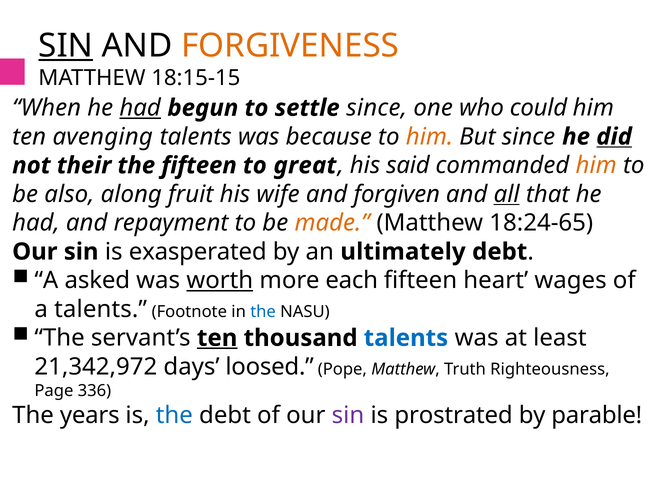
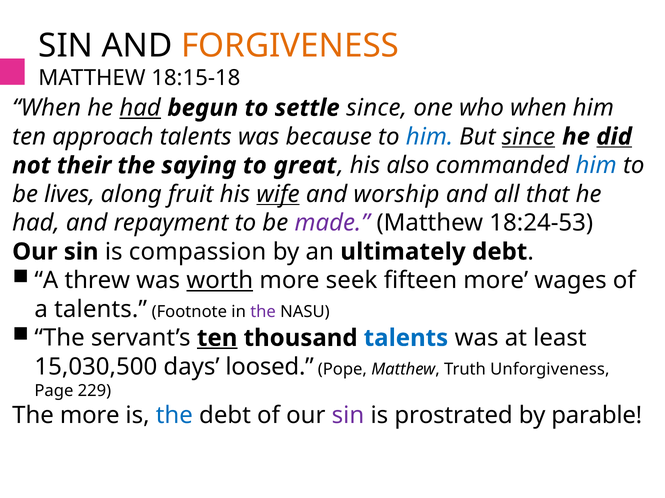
SIN underline: present -> none (66, 46)
18:15-15: 18:15-15 -> 18:15-18 (196, 78)
who could: could -> when (538, 108)
avenging: avenging -> approach (103, 137)
him colour: orange -> blue (429, 137)
since underline: none -> present (528, 137)
the fifteen: fifteen -> saying (199, 166)
said: said -> also (408, 166)
him colour: orange -> blue (596, 166)
also: also -> lives (69, 194)
wife underline: none -> present (278, 194)
forgiven: forgiven -> worship (397, 194)
all underline: present -> none (507, 194)
made colour: orange -> purple (332, 223)
18:24-65: 18:24-65 -> 18:24-53 (541, 223)
exasperated: exasperated -> compassion (198, 252)
asked: asked -> threw (97, 281)
each: each -> seek (352, 281)
fifteen heart: heart -> more (496, 281)
the colour: blue -> purple (263, 312)
21,342,972: 21,342,972 -> 15,030,500 (96, 367)
Righteousness: Righteousness -> Unforgiveness (550, 370)
336: 336 -> 229 (94, 391)
The years: years -> more (90, 416)
